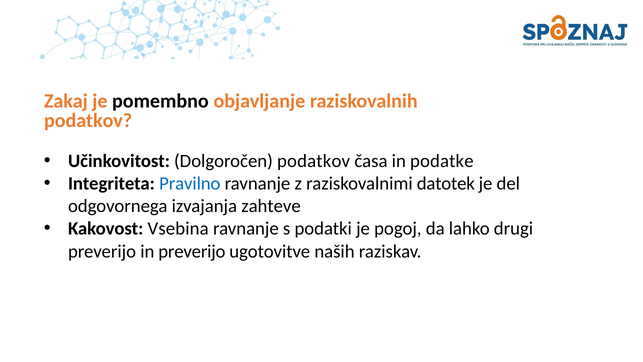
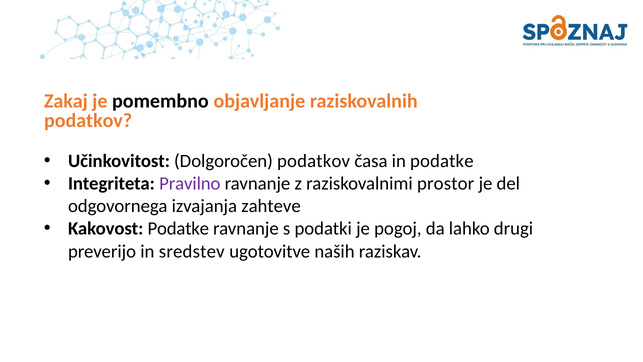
Pravilno colour: blue -> purple (190, 184)
datotek: datotek -> prostor (446, 184)
Kakovost Vsebina: Vsebina -> Podatke (178, 229)
in preverijo: preverijo -> sredstev (192, 251)
